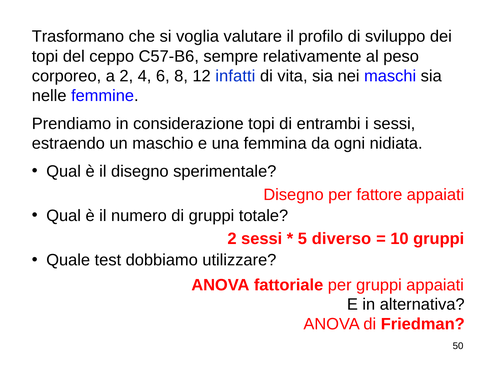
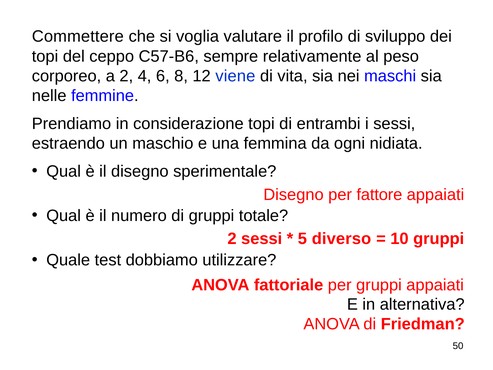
Trasformano: Trasformano -> Commettere (78, 37)
infatti: infatti -> viene (235, 76)
